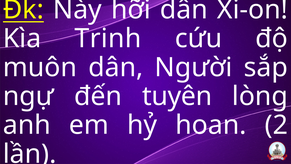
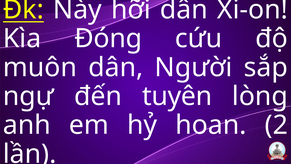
Trinh: Trinh -> Đóng (108, 38)
